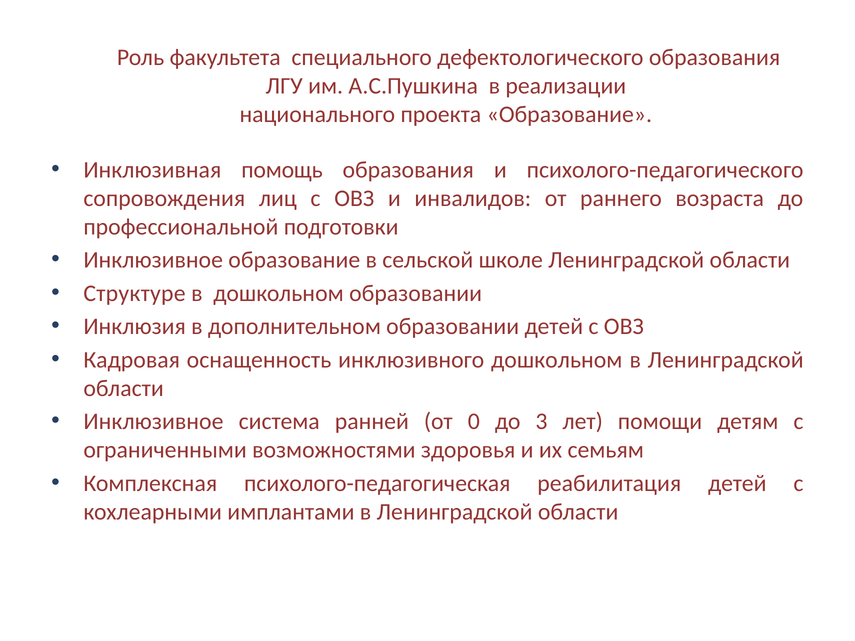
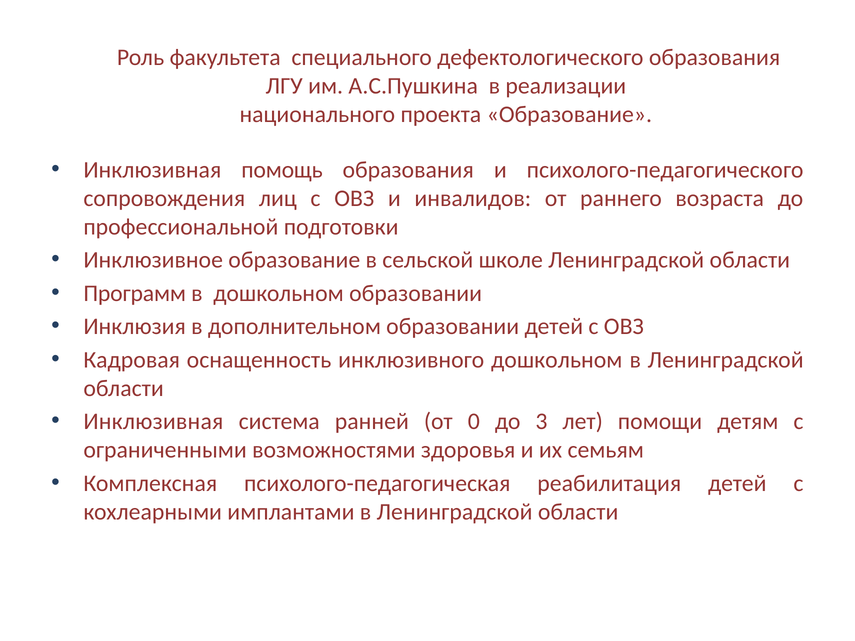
Структуре: Структуре -> Программ (135, 293)
Инклюзивное: Инклюзивное -> Инклюзивная (153, 422)
